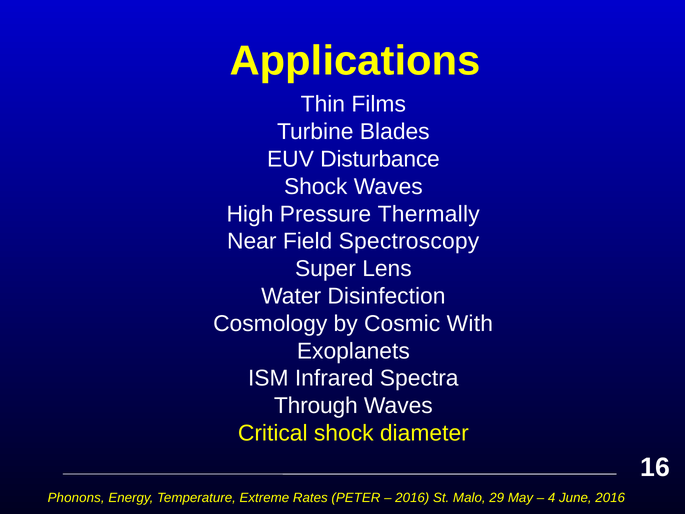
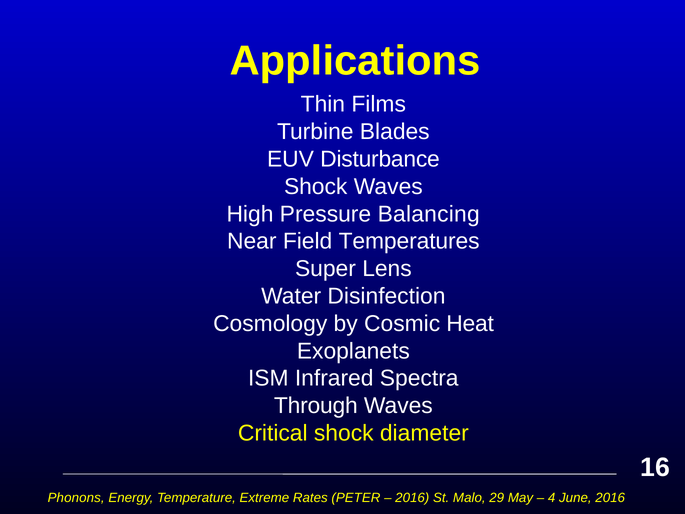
Thermally: Thermally -> Balancing (429, 214)
Spectroscopy: Spectroscopy -> Temperatures (409, 241)
With: With -> Heat (470, 323)
